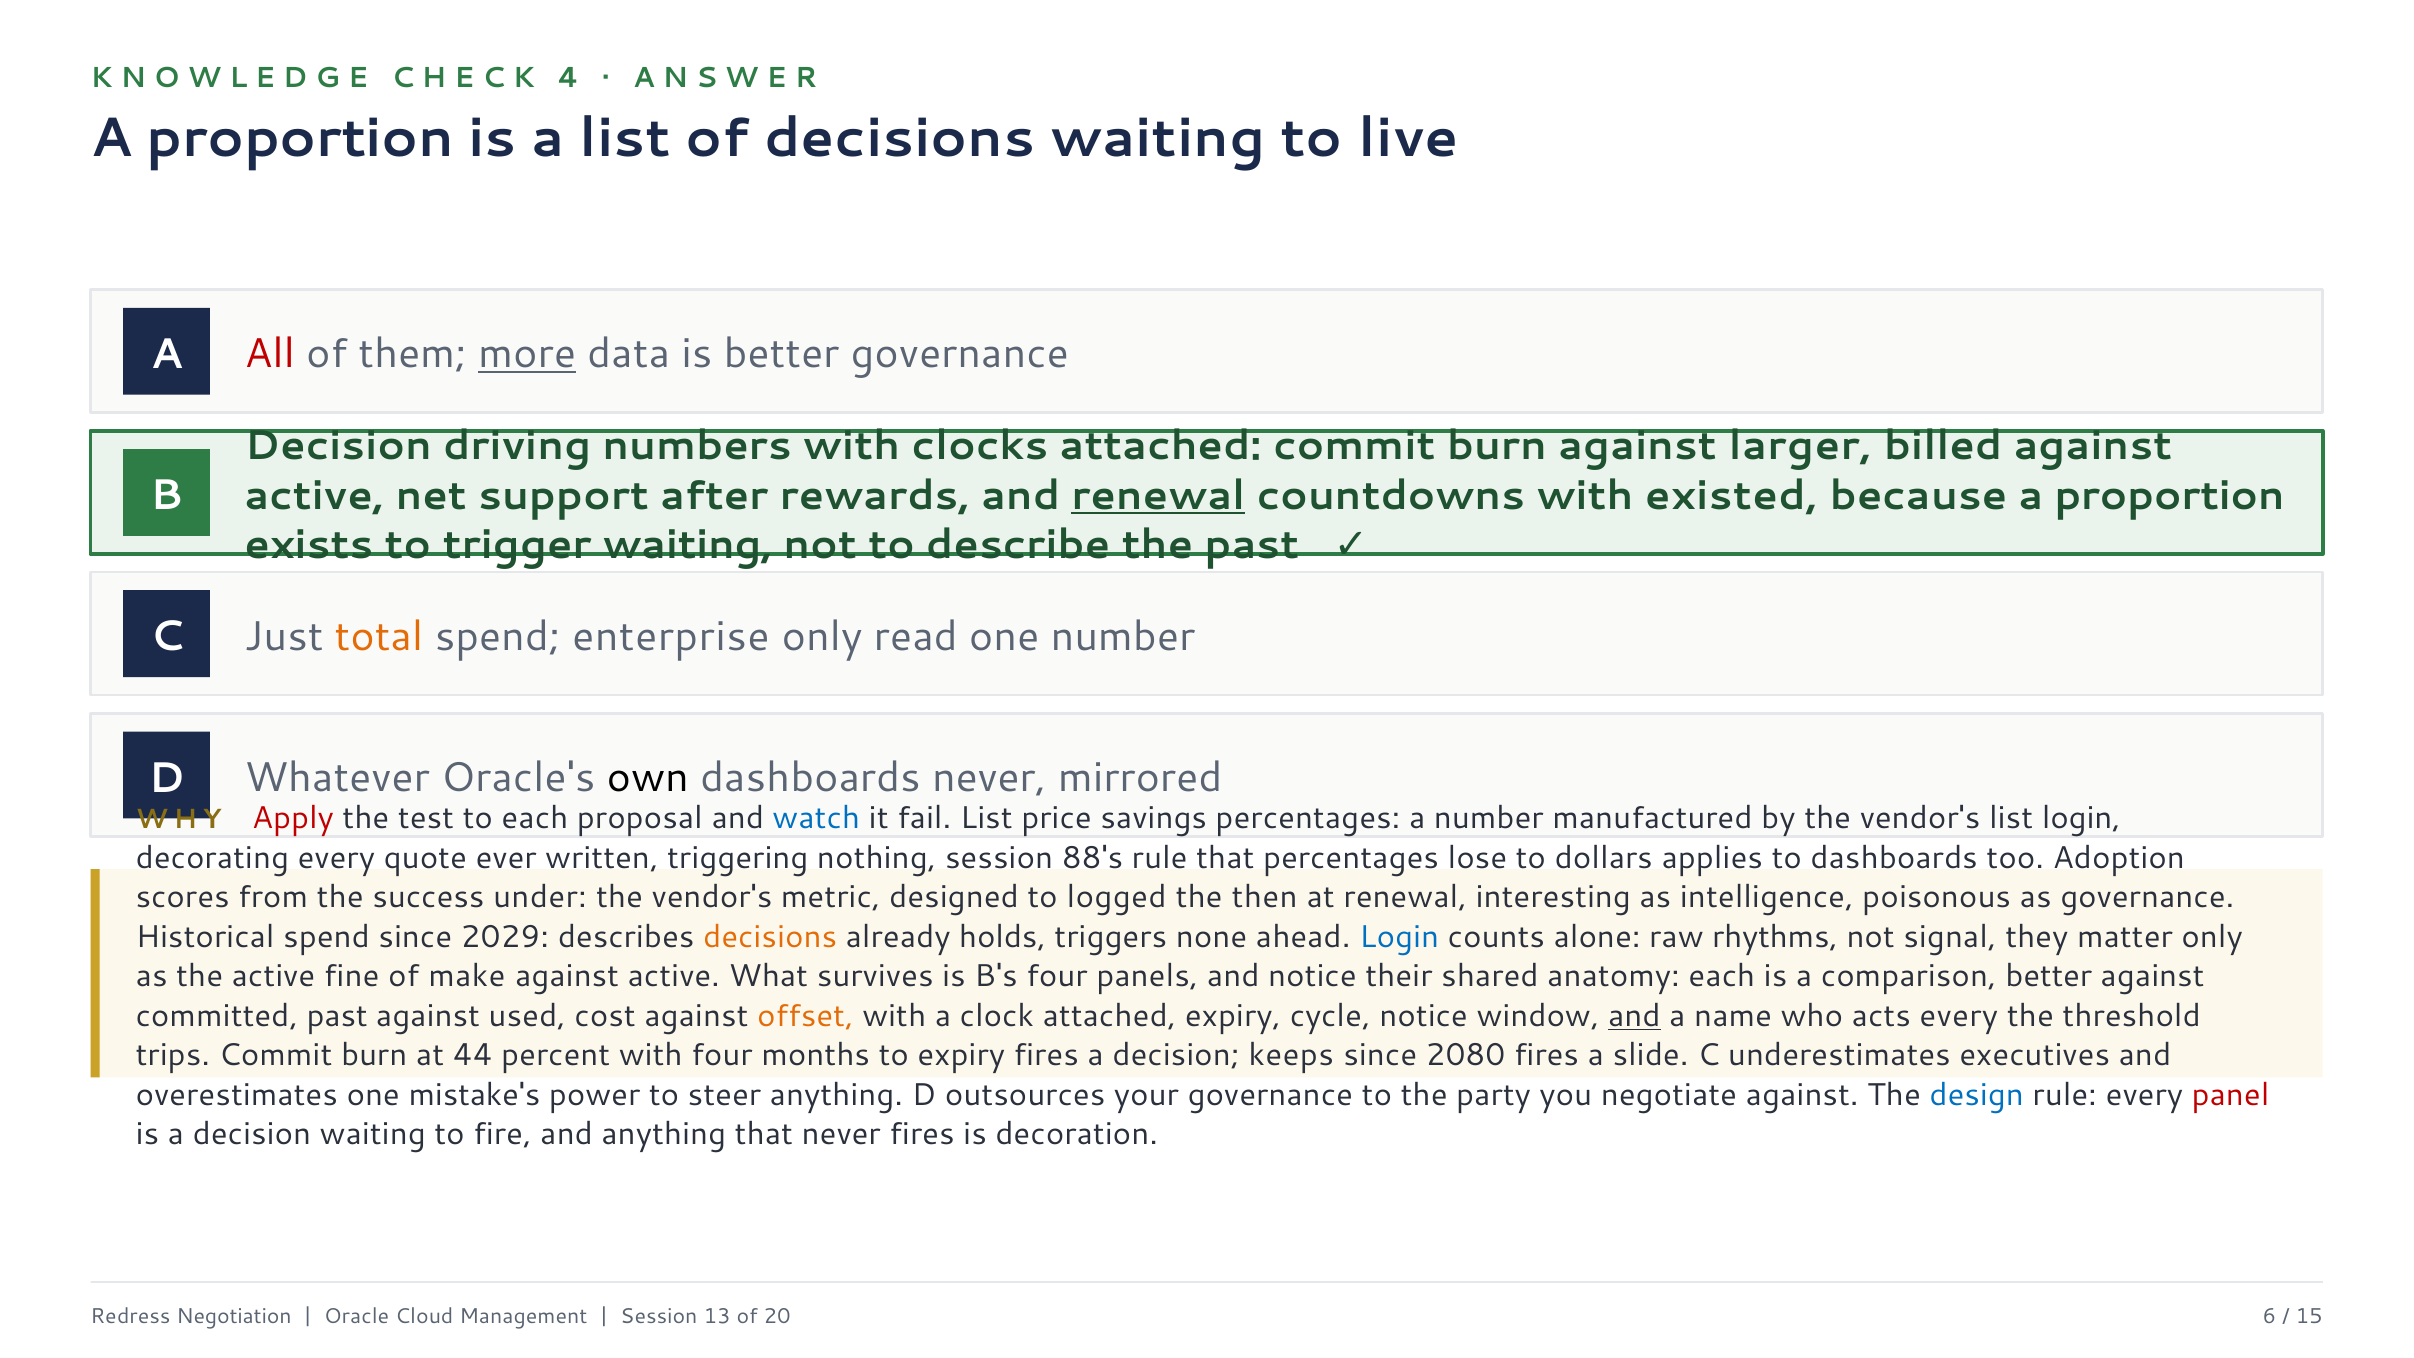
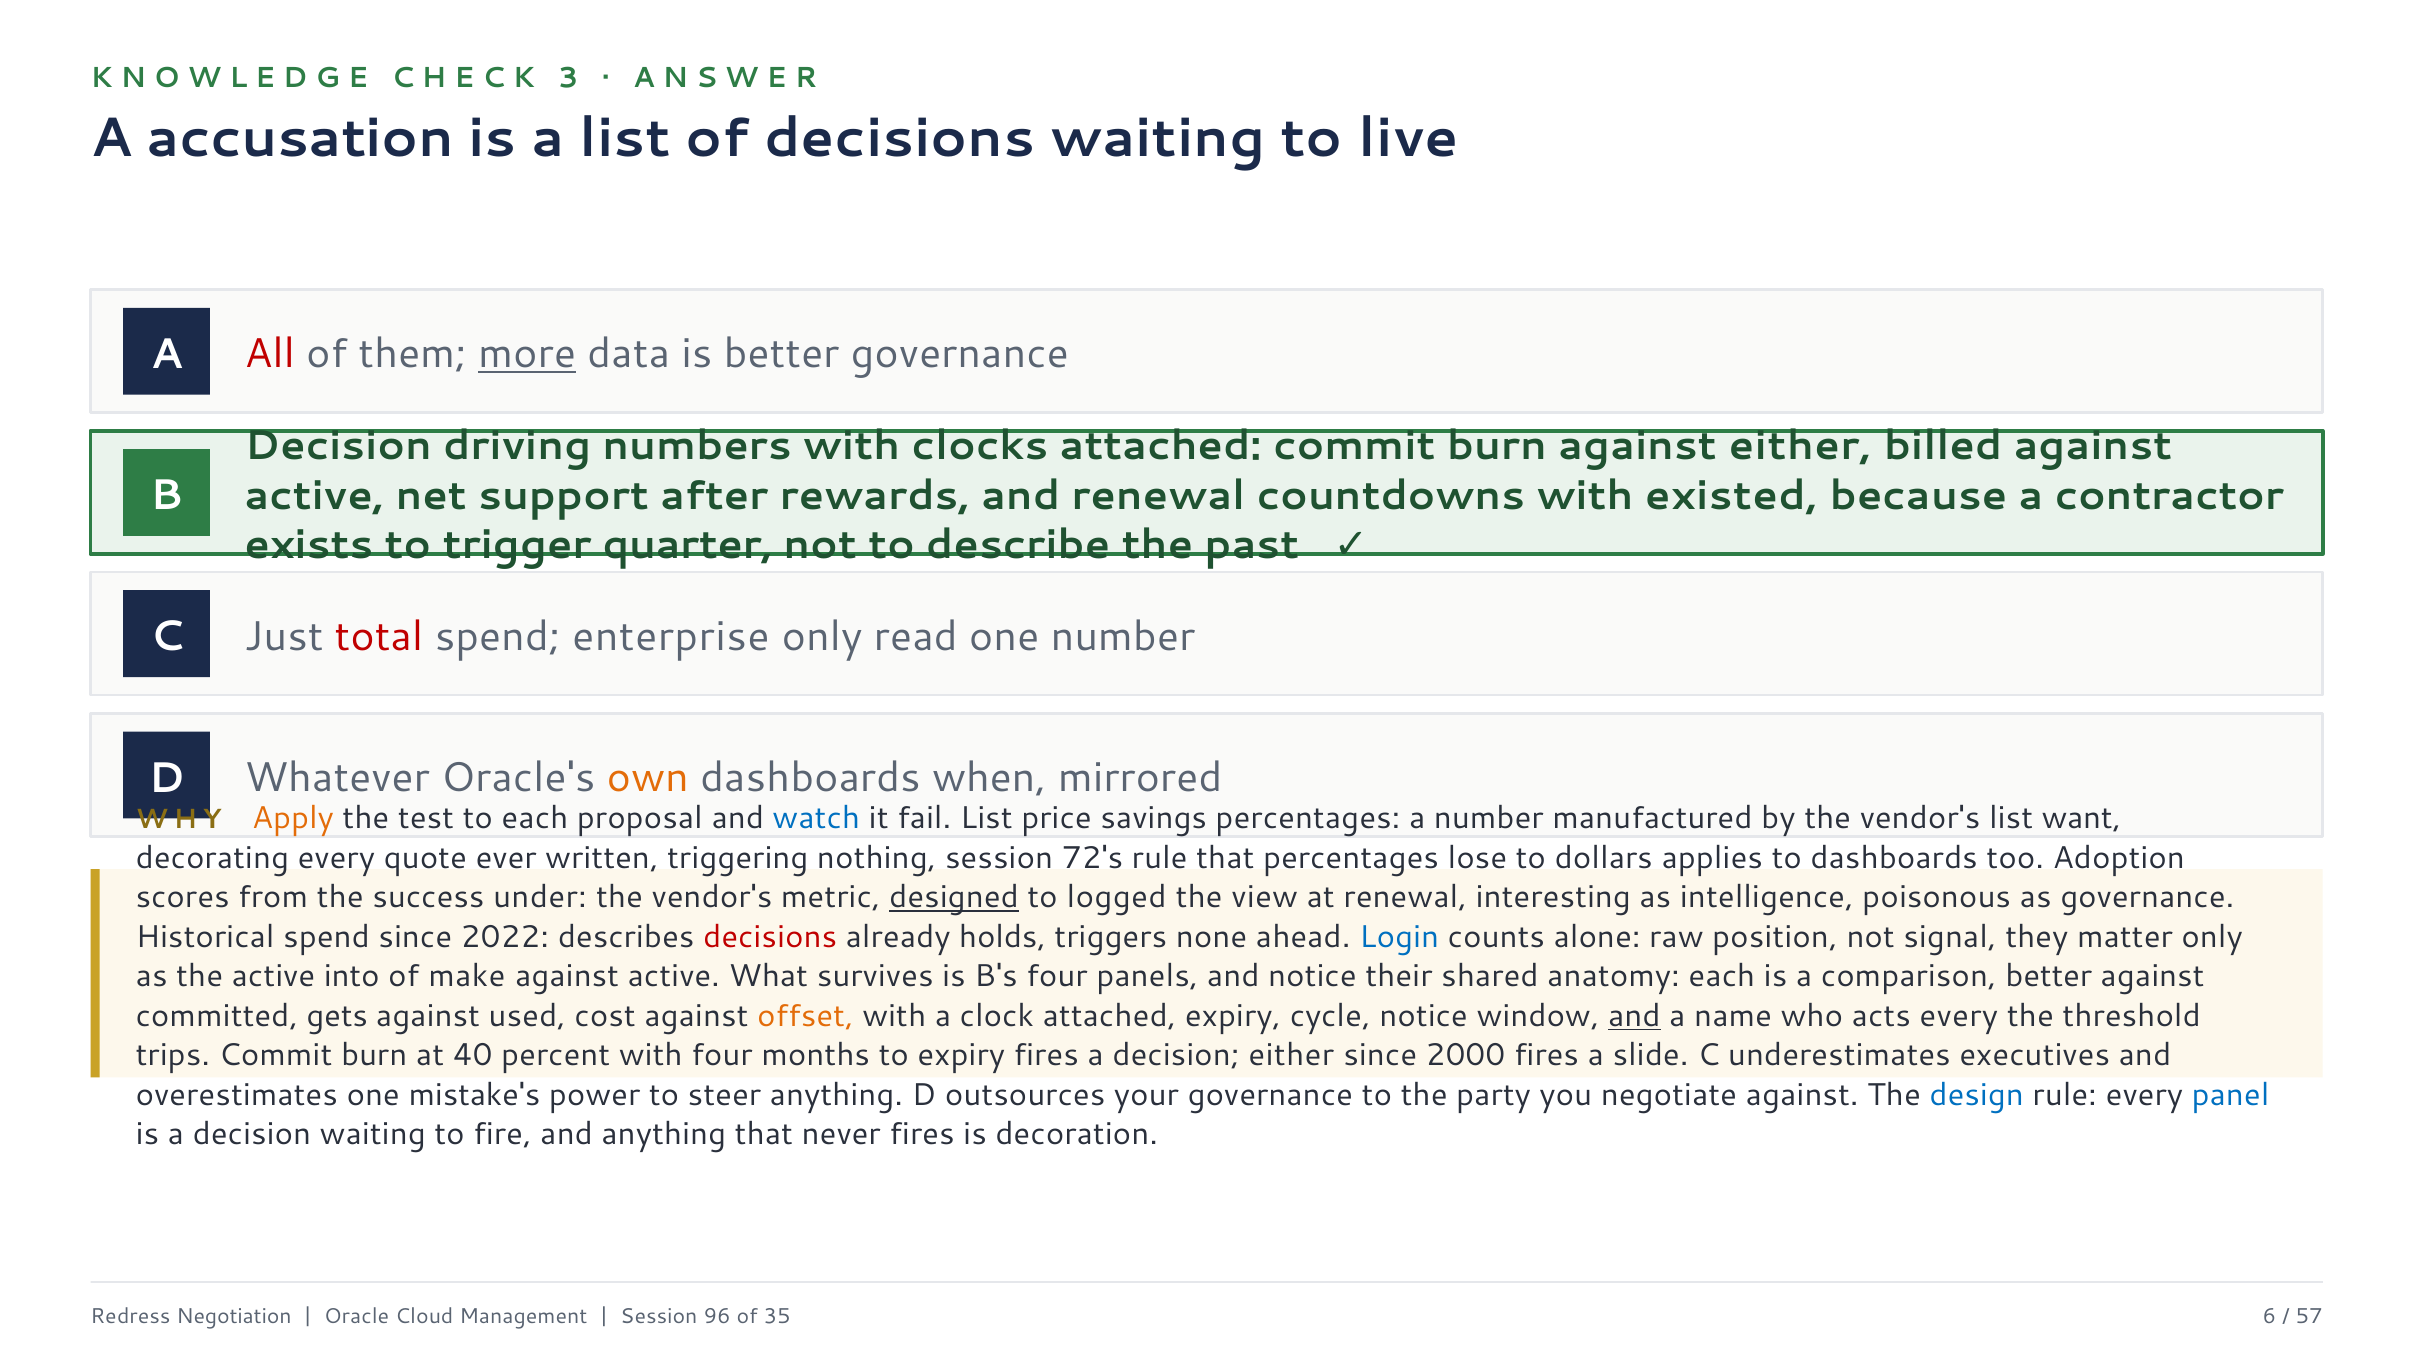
4: 4 -> 3 (568, 78)
proportion: proportion -> accusation (300, 138)
against larger: larger -> either (1800, 446)
renewal underline: present -> none (1158, 495)
because a proportion: proportion -> contractor (2169, 495)
trigger waiting: waiting -> quarter (688, 545)
total colour: orange -> red (379, 637)
own colour: black -> orange (648, 778)
dashboards never: never -> when (989, 778)
Apply colour: red -> orange (293, 818)
list login: login -> want (2081, 818)
88's: 88's -> 72's (1093, 858)
designed underline: none -> present (954, 897)
then: then -> view (1265, 897)
2029: 2029 -> 2022 (505, 937)
decisions colour: orange -> red (770, 937)
rhythms: rhythms -> position (1775, 937)
fine: fine -> into (352, 976)
committed past: past -> gets (337, 1016)
44: 44 -> 40 (473, 1055)
decision keeps: keeps -> either (1291, 1055)
2080: 2080 -> 2000 (1465, 1055)
panel colour: red -> blue (2231, 1095)
13: 13 -> 96 (717, 1316)
20: 20 -> 35 (777, 1316)
15: 15 -> 57 (2309, 1316)
